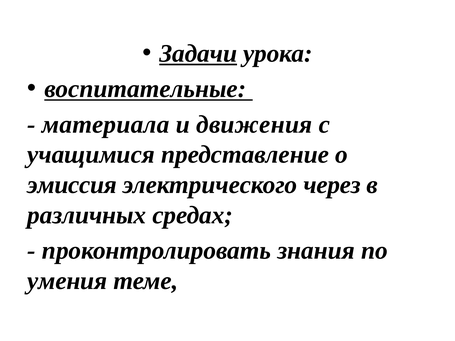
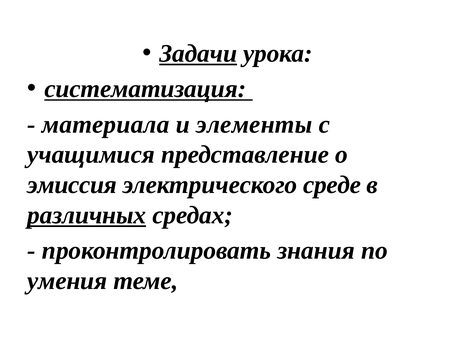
воспитательные: воспитательные -> систематизация (145, 89)
движения: движения -> элементы (254, 124)
через: через -> среде (332, 185)
различных underline: none -> present (87, 215)
